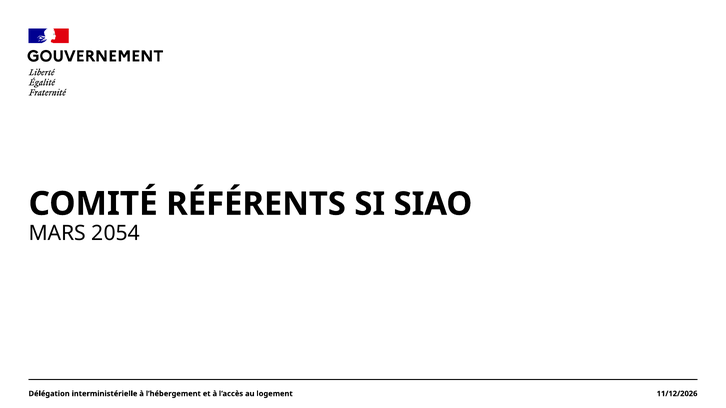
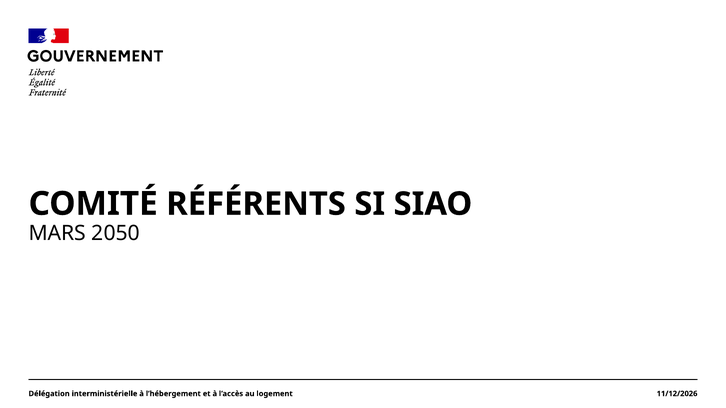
2054: 2054 -> 2050 (116, 234)
